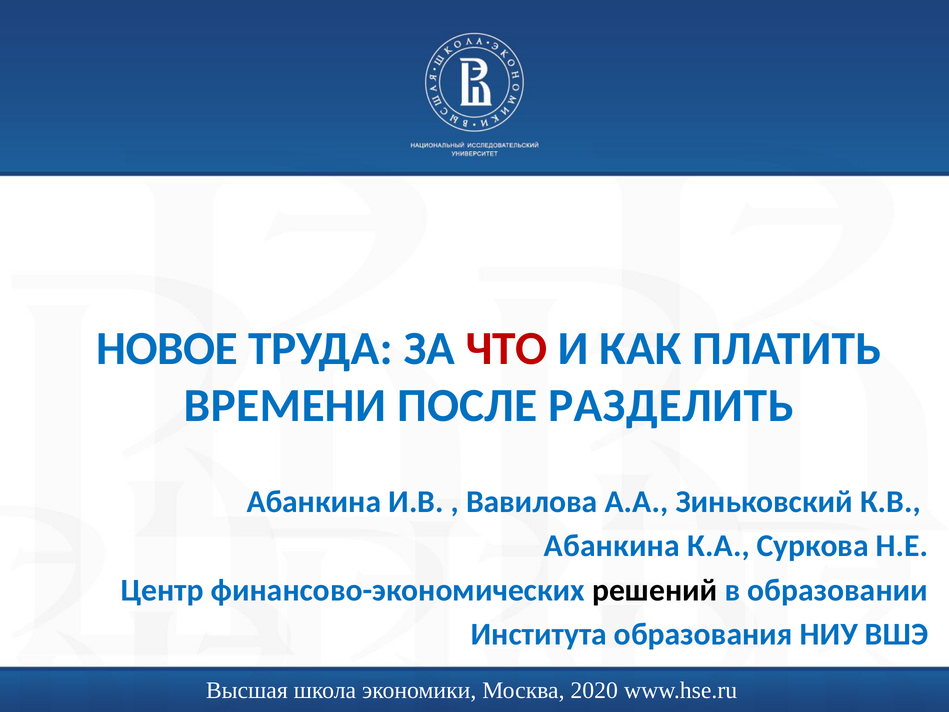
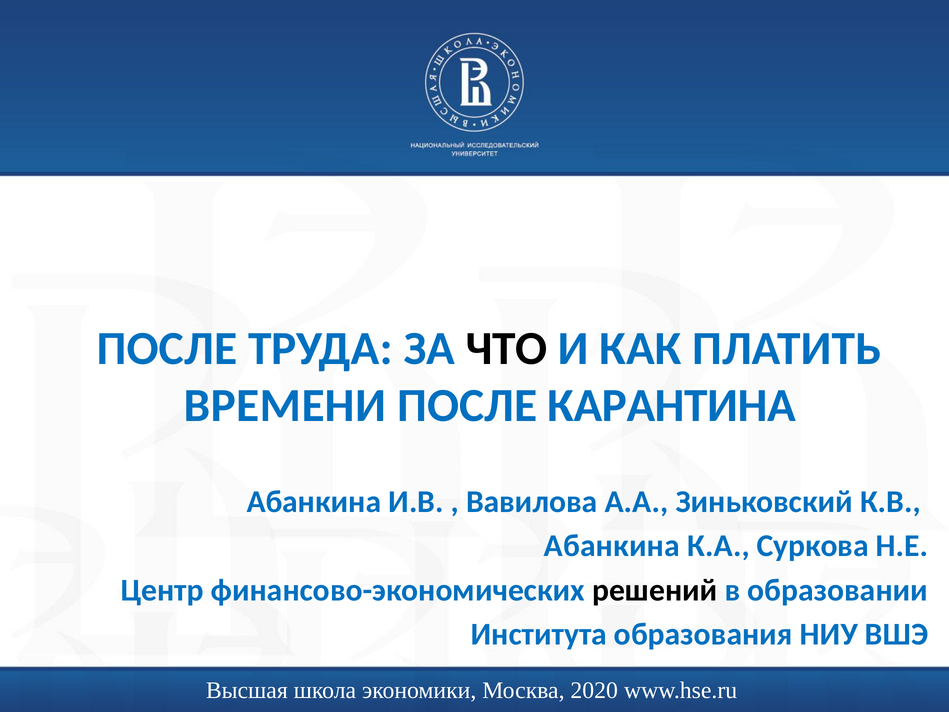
НОВОЕ: НОВОЕ -> ПОСЛЕ (167, 349)
ЧТО colour: red -> black (506, 349)
РАЗДЕЛИТЬ: РАЗДЕЛИТЬ -> КАРАНТИНА (672, 405)
